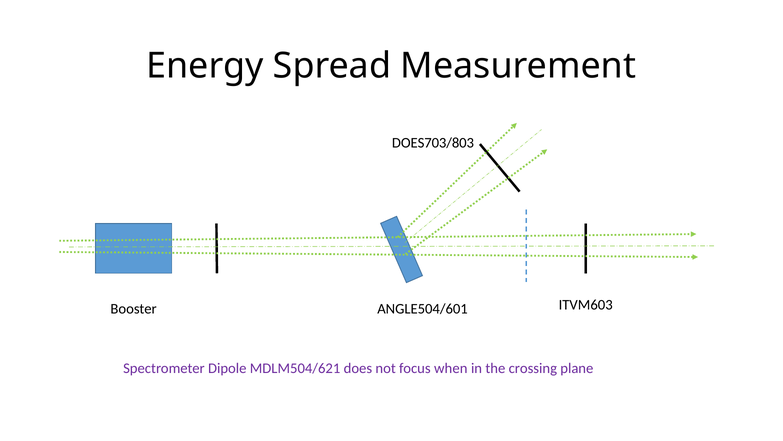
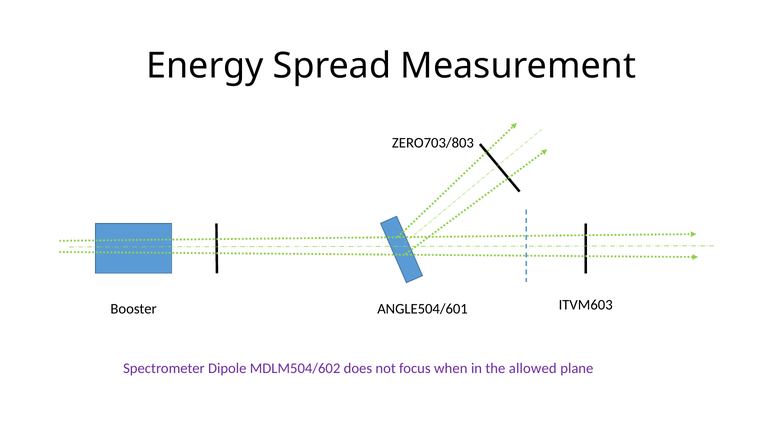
DOES703/803: DOES703/803 -> ZERO703/803 (433, 143)
MDLM504/621: MDLM504/621 -> MDLM504/602 (295, 368)
crossing: crossing -> allowed (533, 368)
